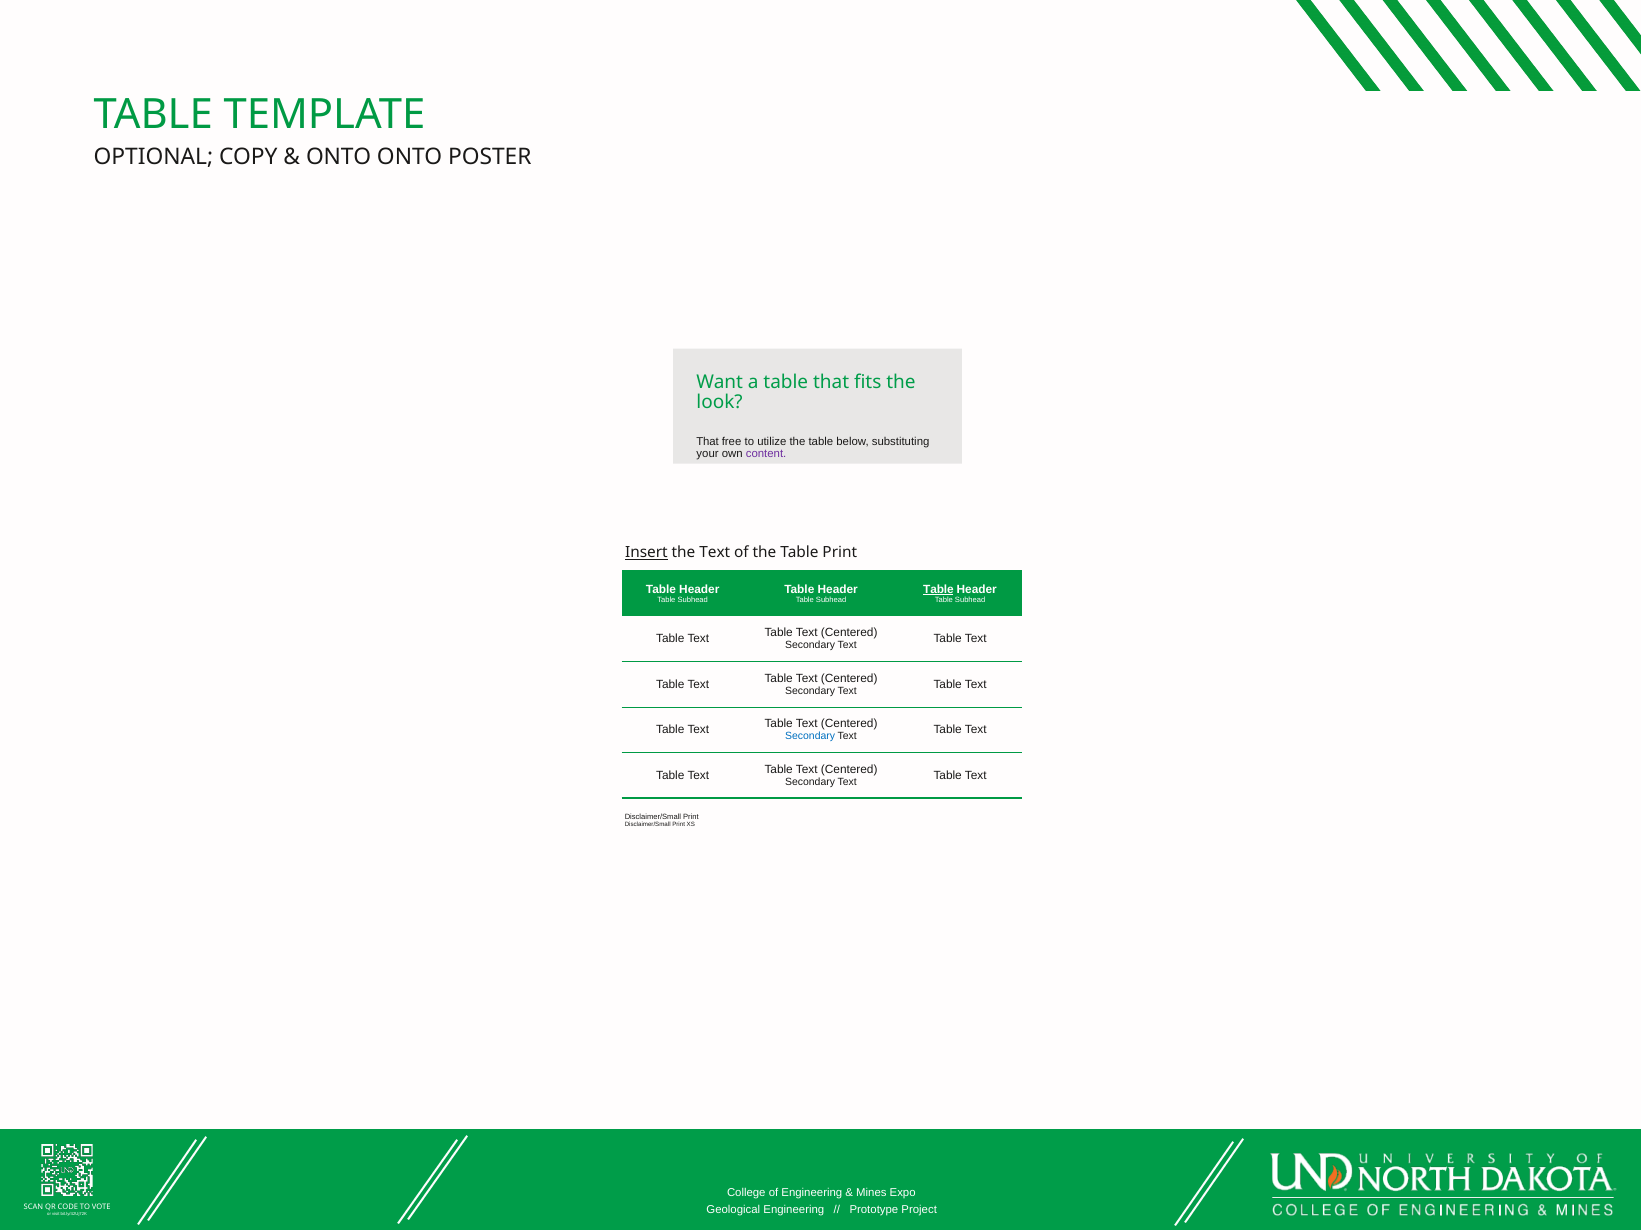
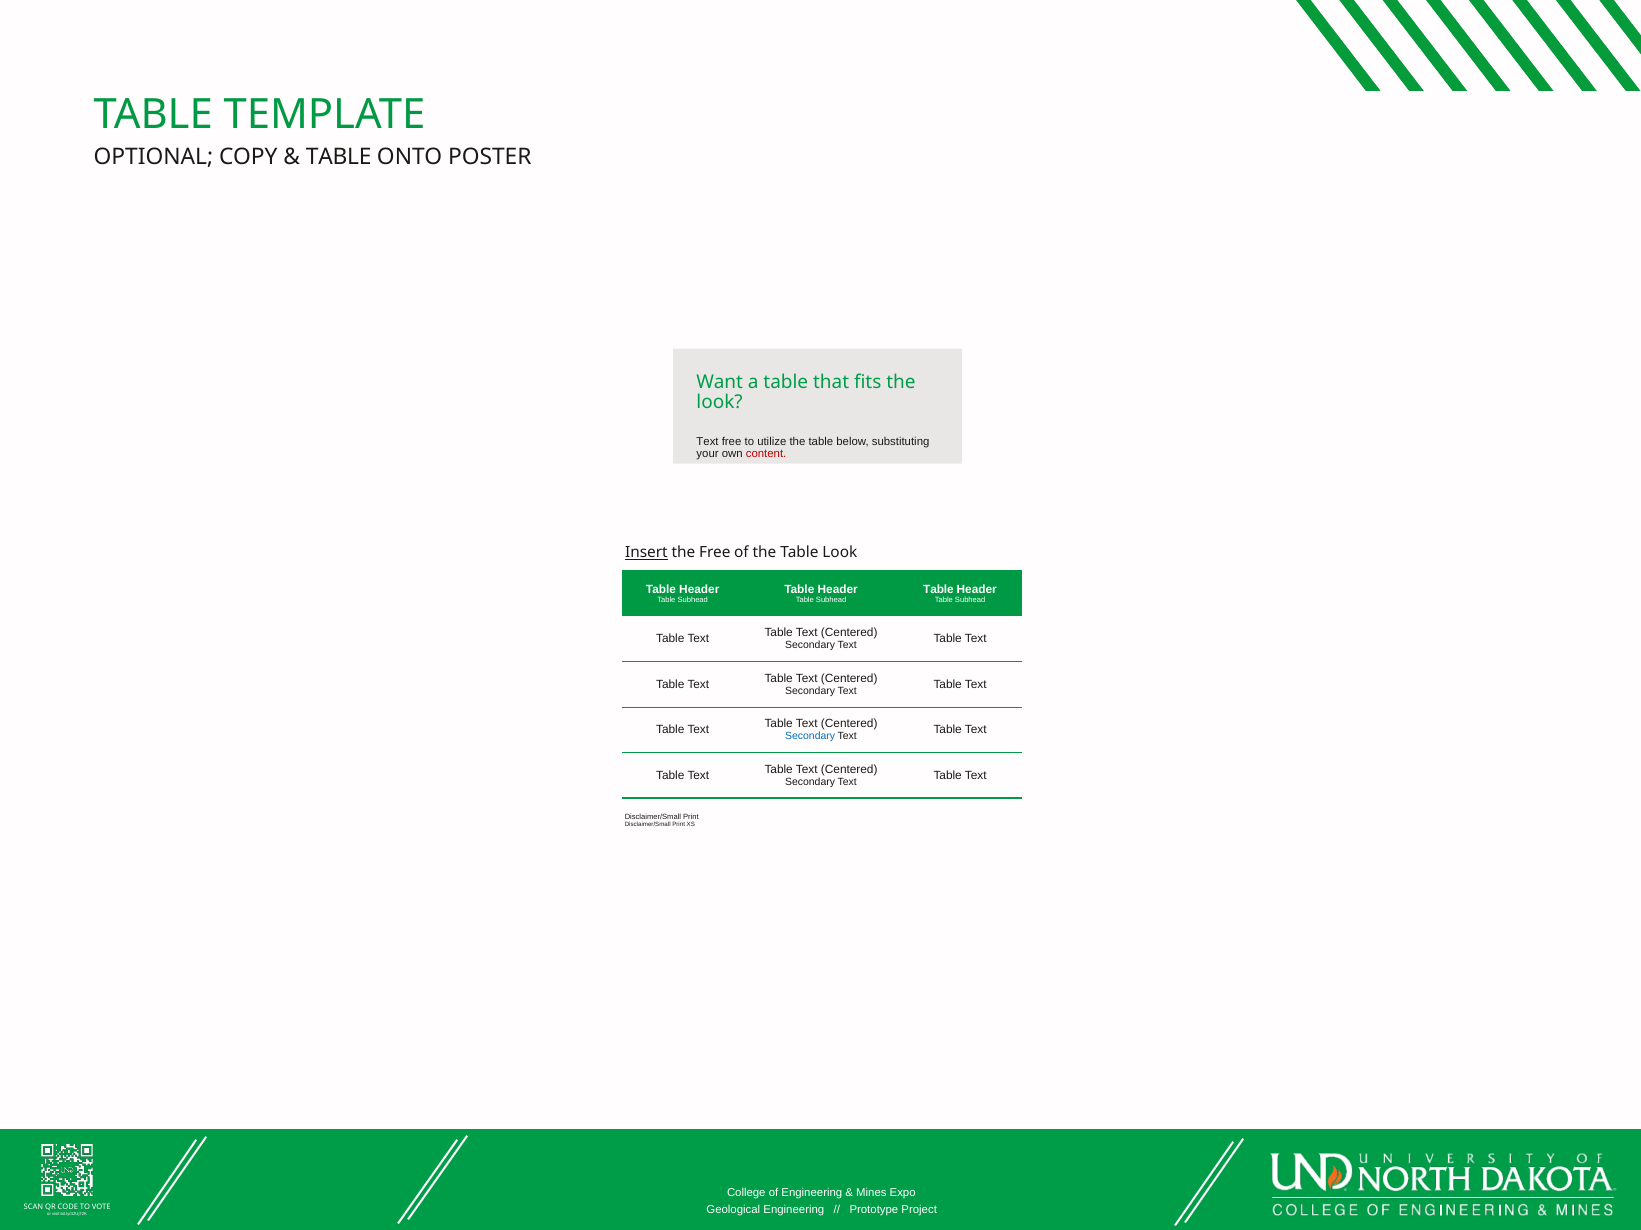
ONTO: ONTO -> TABLE (339, 157)
That: That -> Text (708, 442)
content colour: purple -> red (766, 454)
the Text: Text -> Free (715, 553)
Table Print: Print -> Look (840, 553)
Table underline: present -> none (938, 590)
